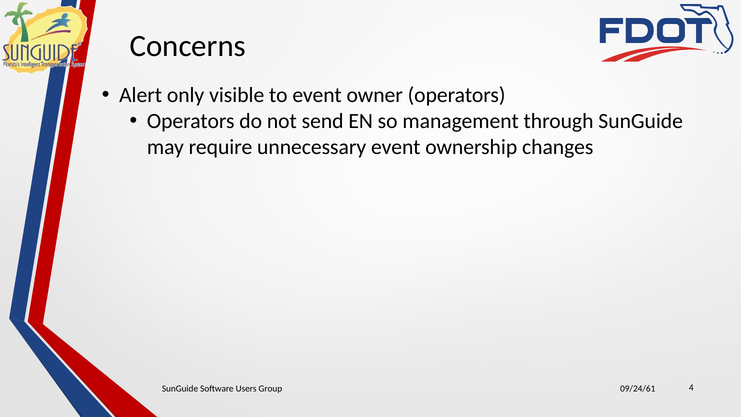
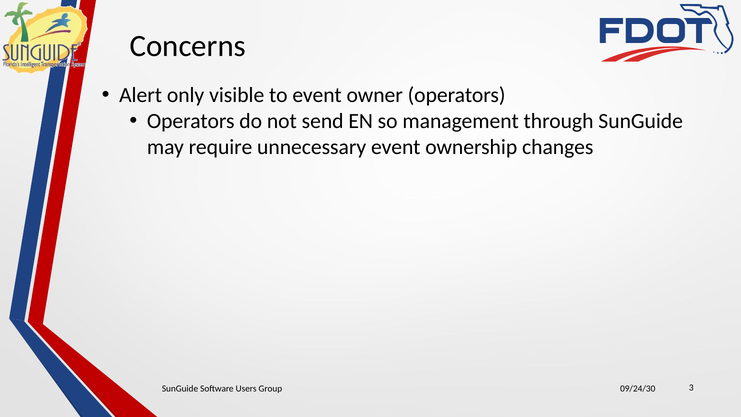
09/24/61: 09/24/61 -> 09/24/30 (638, 389)
4: 4 -> 3 (691, 388)
